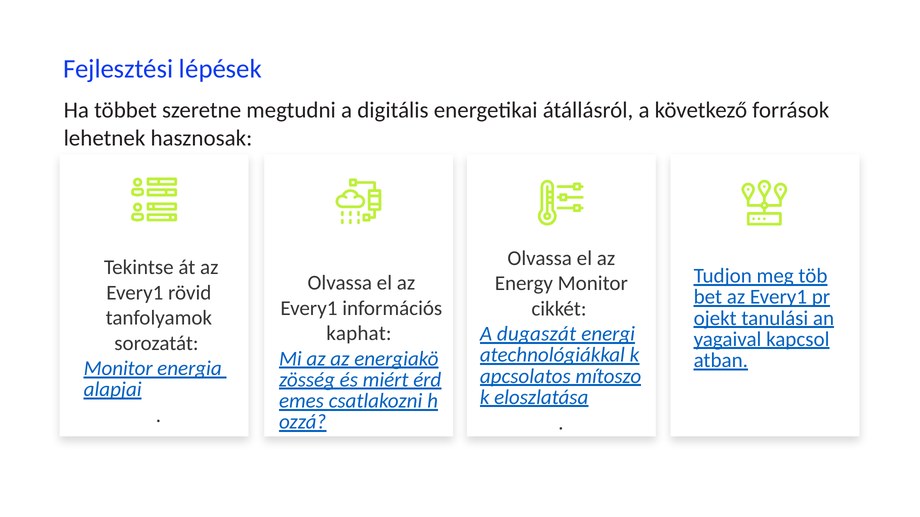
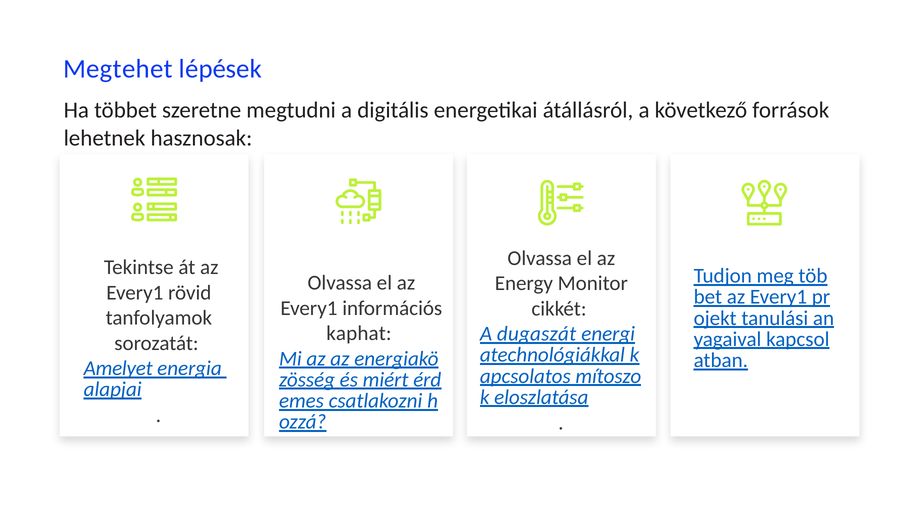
Fejlesztési: Fejlesztési -> Megtehet (118, 69)
Monitor: Monitor -> Amelyet (118, 369)
